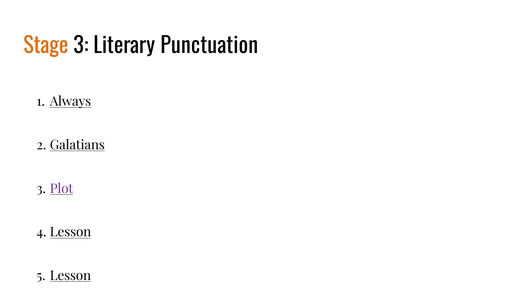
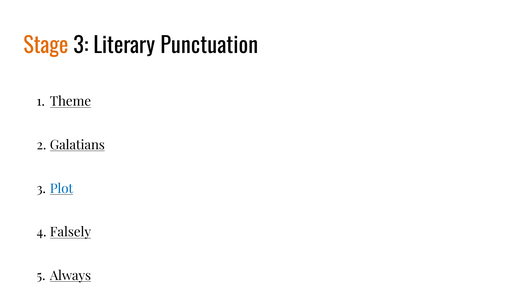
Always: Always -> Theme (70, 102)
Plot colour: purple -> blue (62, 189)
Lesson: Lesson -> Falsely (71, 232)
Lesson: Lesson -> Always (70, 276)
